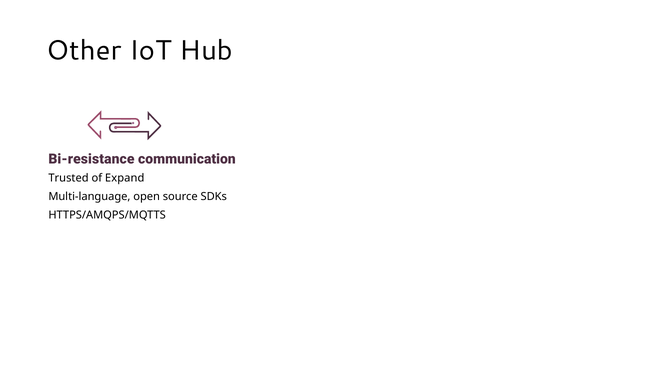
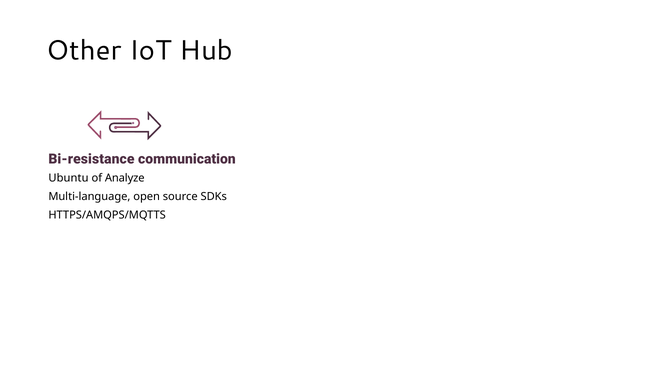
Trusted: Trusted -> Ubuntu (69, 178)
Expand: Expand -> Analyze (125, 178)
